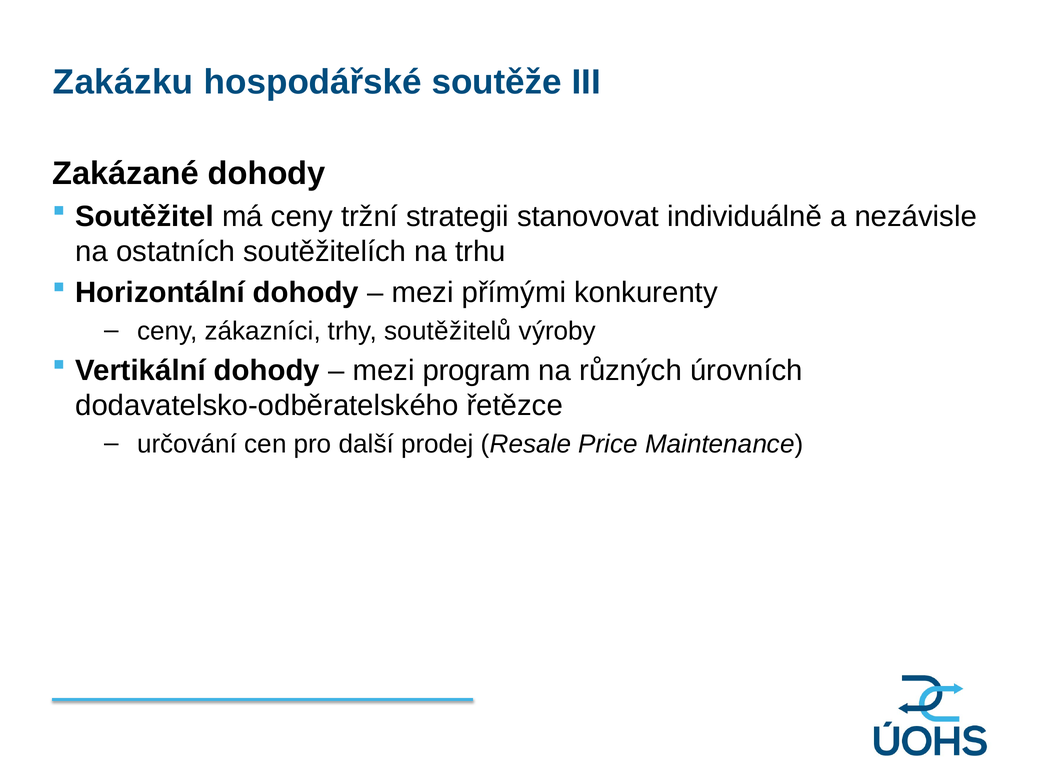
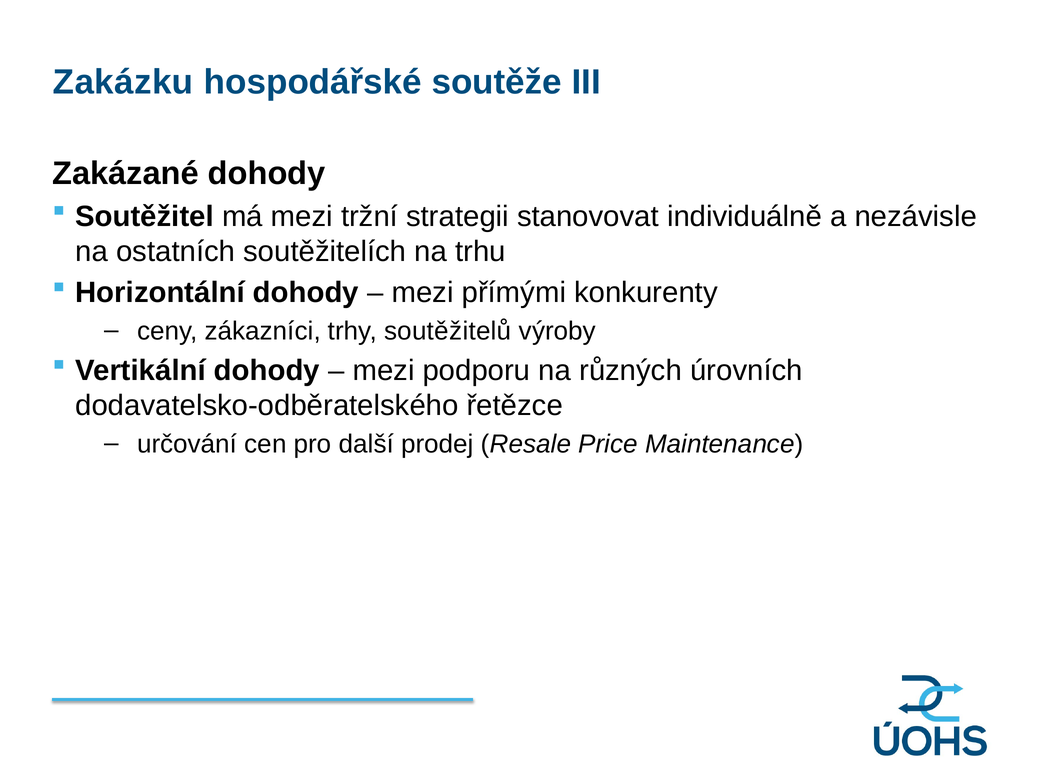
má ceny: ceny -> mezi (302, 216)
program: program -> podporu (476, 370)
